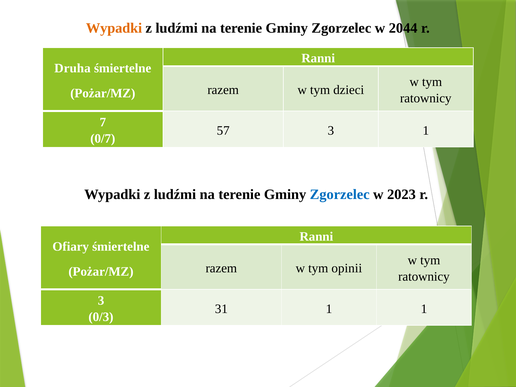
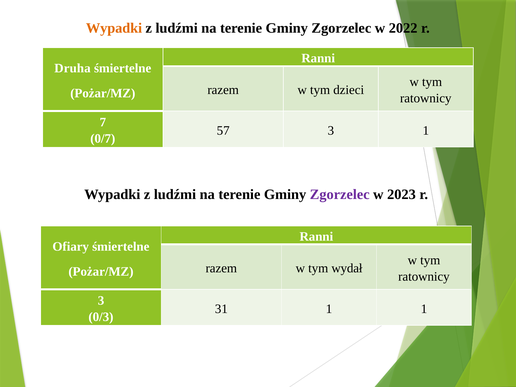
2044: 2044 -> 2022 (403, 28)
Zgorzelec colour: blue -> purple (340, 194)
opinii: opinii -> wydał (347, 268)
